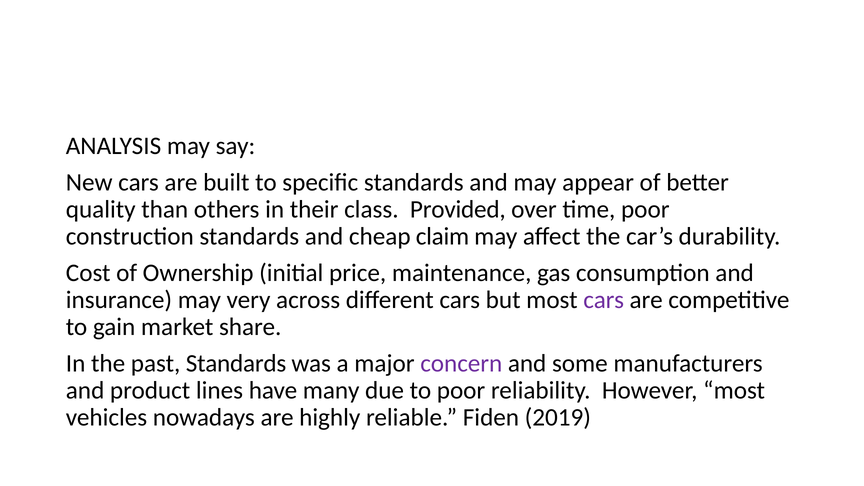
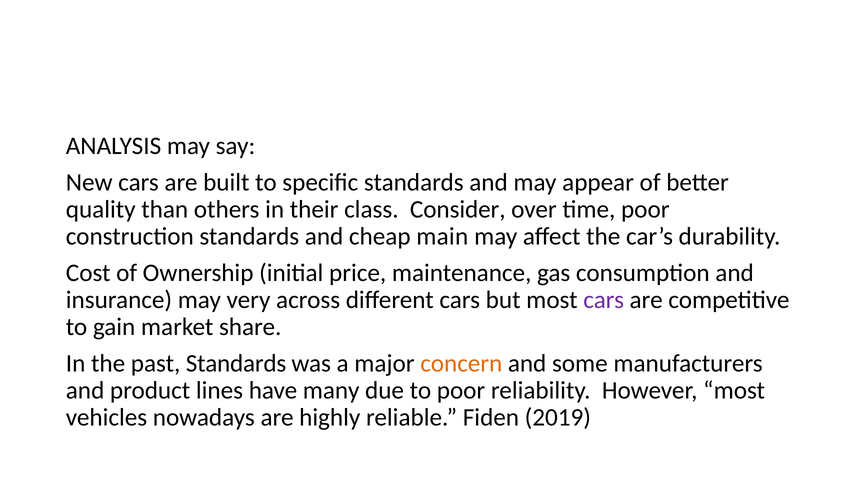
Provided: Provided -> Consider (458, 209)
claim: claim -> main (442, 237)
concern colour: purple -> orange (461, 363)
